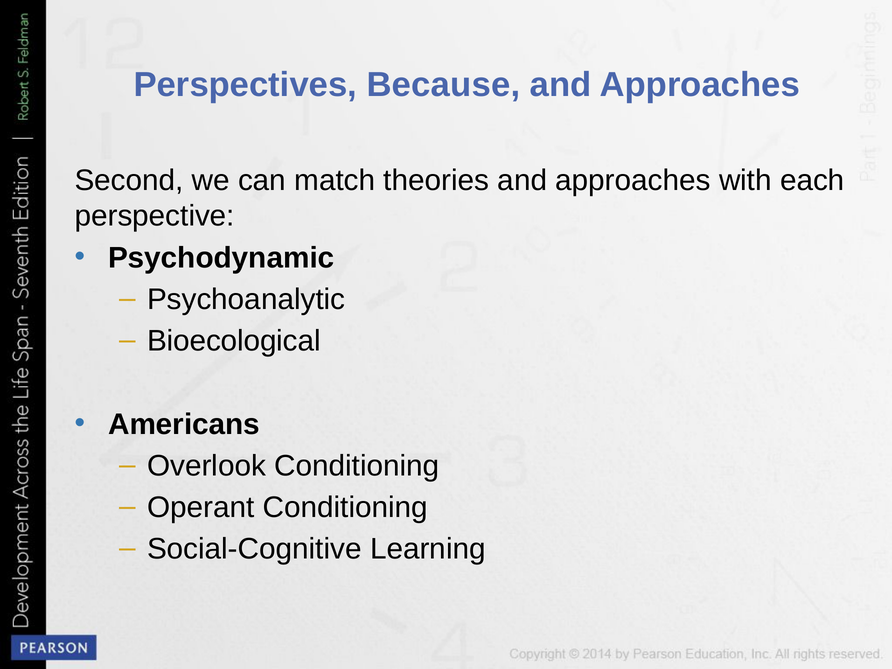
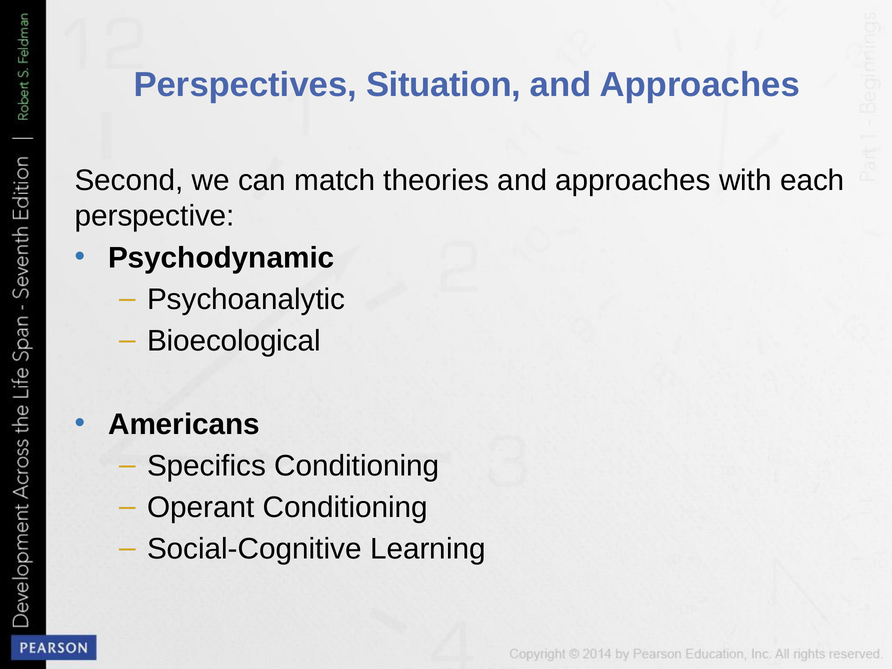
Because: Because -> Situation (444, 85)
Overlook: Overlook -> Specifics (207, 466)
